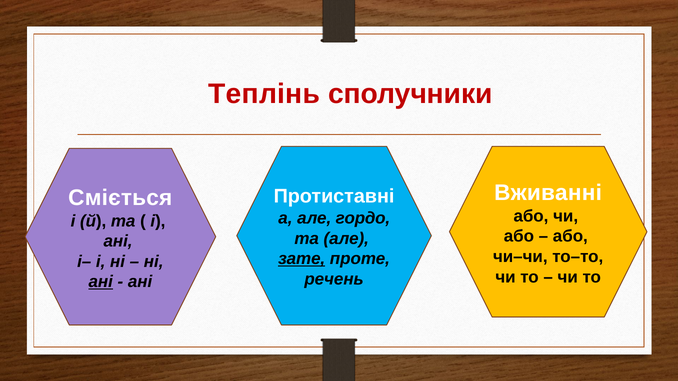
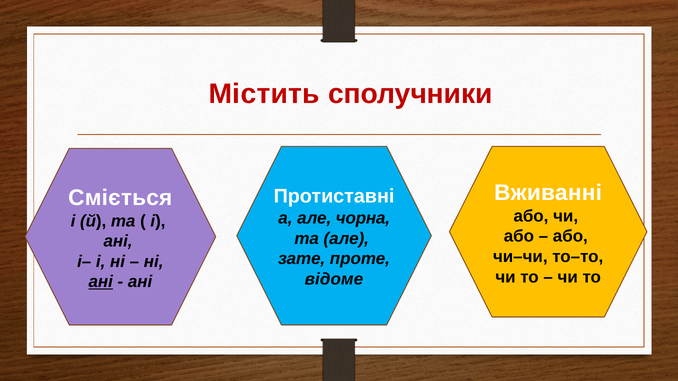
Теплінь: Теплінь -> Містить (264, 94)
гордо: гордо -> чорна (363, 218)
зате underline: present -> none (302, 259)
речень: речень -> відоме (334, 279)
